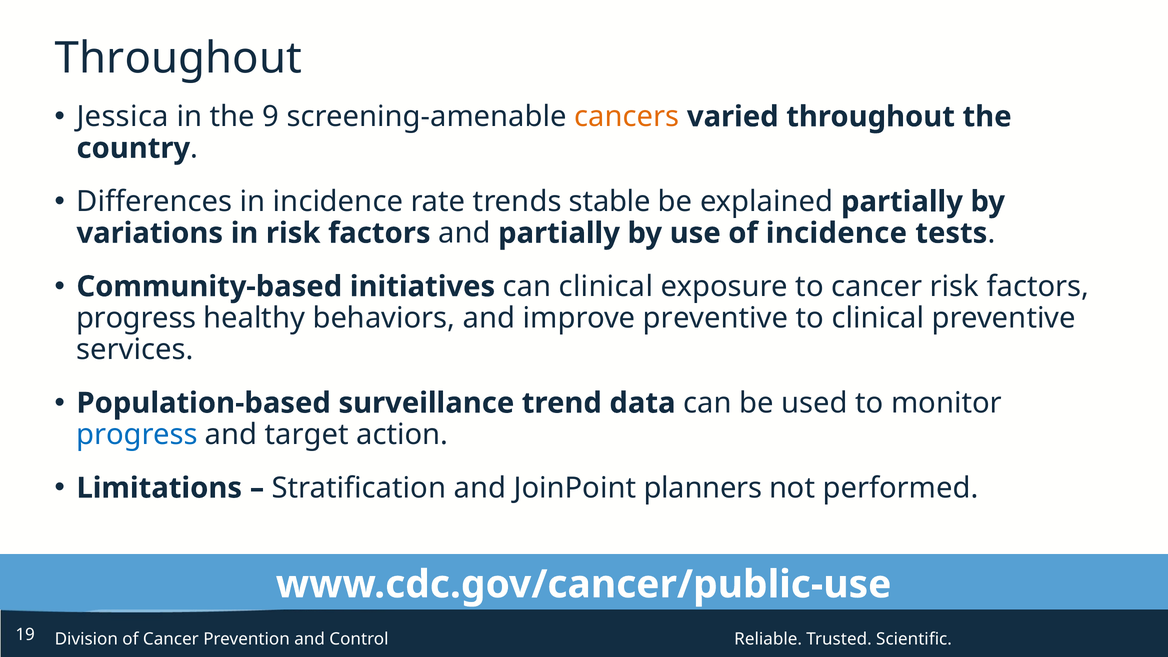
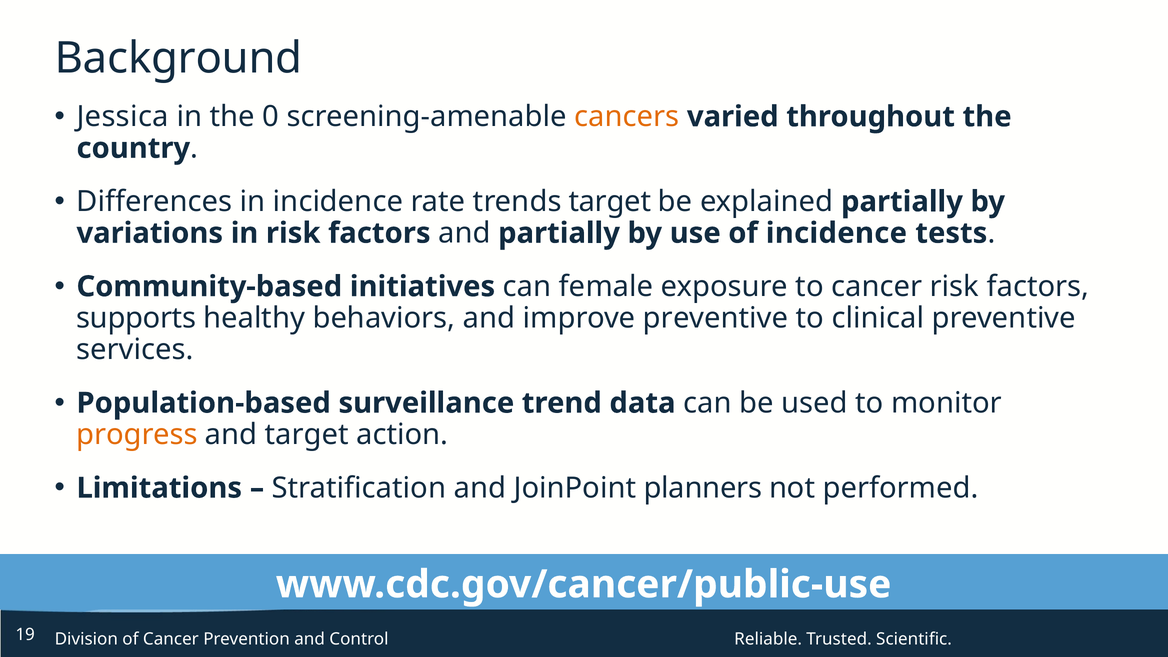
Throughout: Throughout -> Background (179, 58)
9: 9 -> 0 (271, 117)
trends stable: stable -> target (610, 202)
can clinical: clinical -> female (606, 287)
progress: progress -> supports (136, 318)
progress colour: blue -> orange (137, 435)
